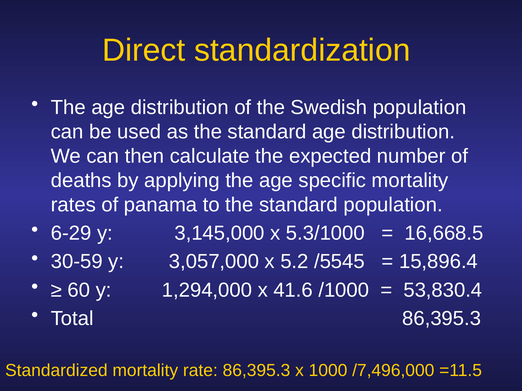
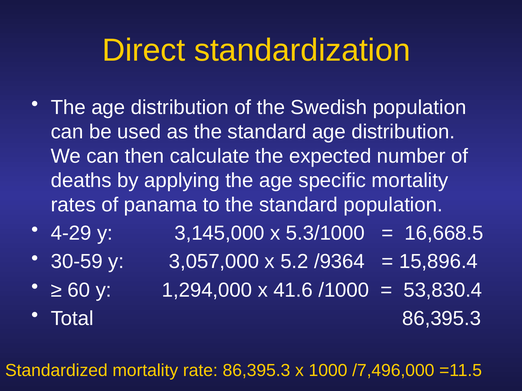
6-29: 6-29 -> 4-29 (71, 234)
/5545: /5545 -> /9364 (339, 262)
